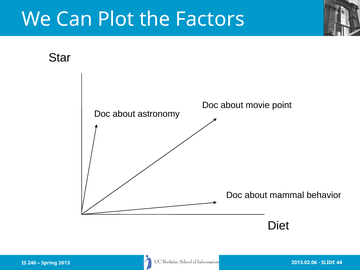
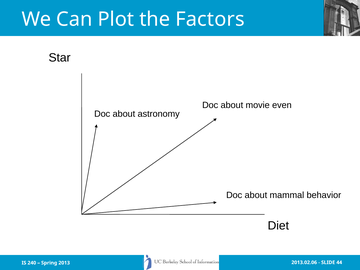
point: point -> even (282, 105)
